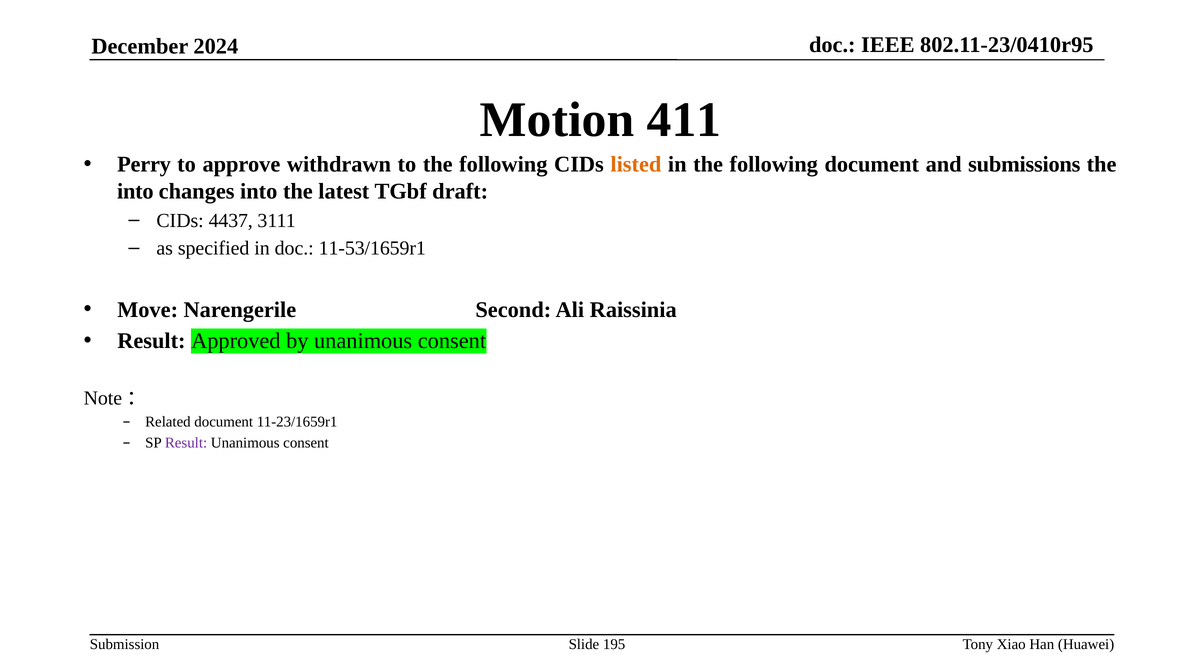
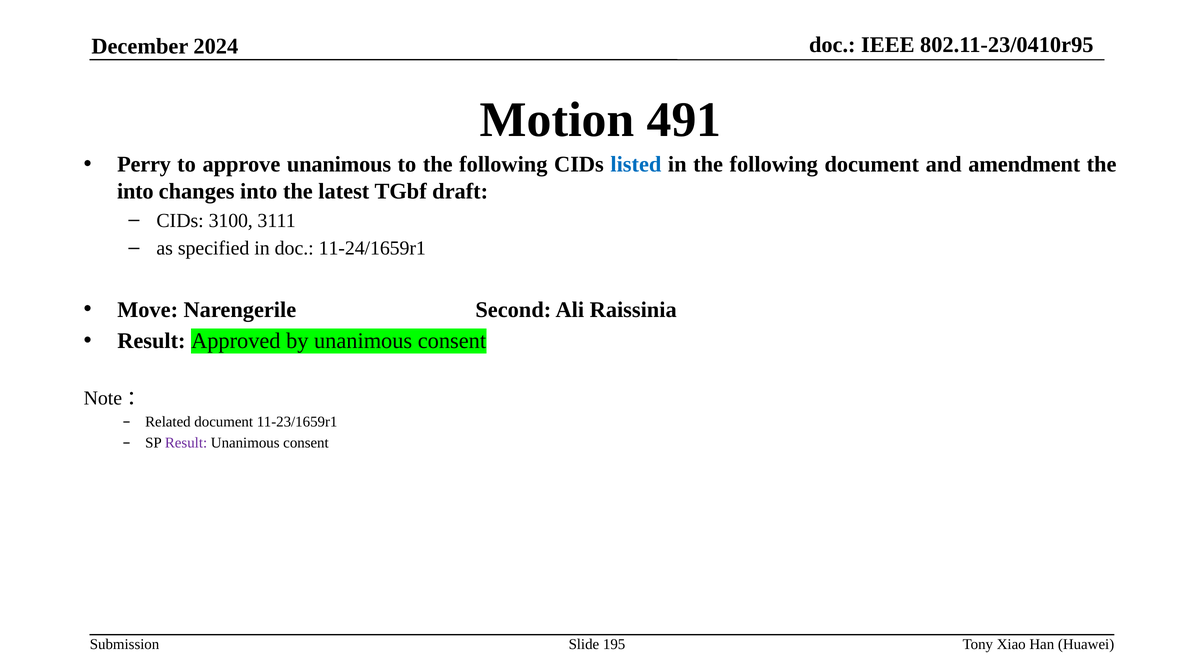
411: 411 -> 491 (684, 120)
approve withdrawn: withdrawn -> unanimous (339, 164)
listed colour: orange -> blue (636, 164)
submissions: submissions -> amendment (1024, 164)
4437: 4437 -> 3100 (231, 220)
11-53/1659r1: 11-53/1659r1 -> 11-24/1659r1 (372, 248)
